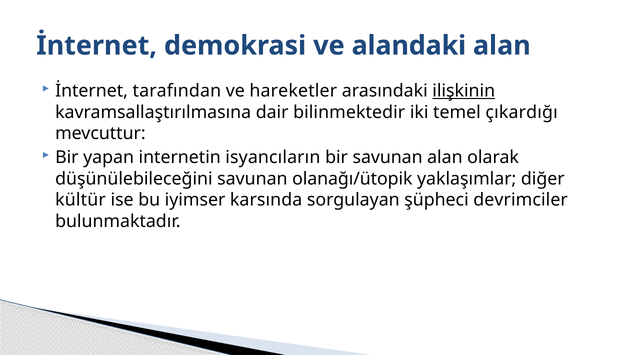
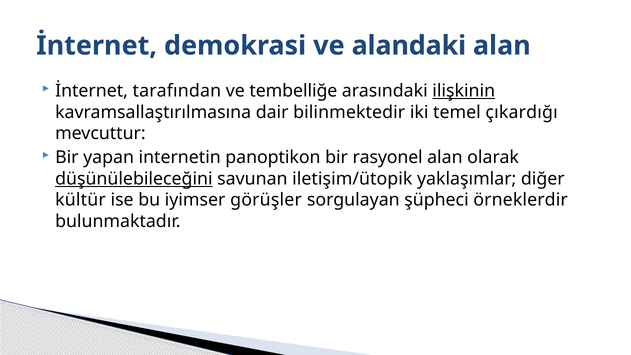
hareketler: hareketler -> tembelliğe (293, 91)
isyancıların: isyancıların -> panoptikon (273, 157)
bir savunan: savunan -> rasyonel (388, 157)
düşünülebileceğini underline: none -> present (134, 179)
olanağı/ütopik: olanağı/ütopik -> iletişim/ütopik (352, 179)
karsında: karsında -> görüşler (266, 200)
devrimciler: devrimciler -> örneklerdir (521, 200)
